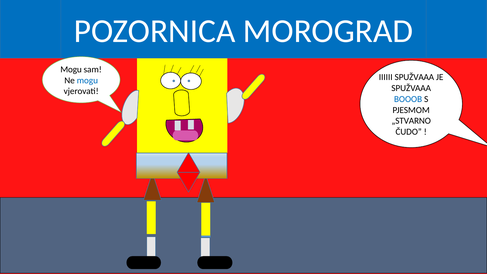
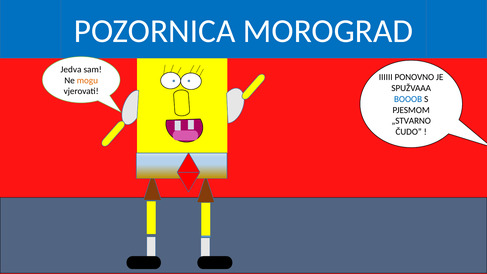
Mogu: Mogu -> Jedva (71, 69)
IIIIII SPUŽVAAA: SPUŽVAAA -> PONOVNO (414, 77)
mogu colour: blue -> orange (87, 80)
